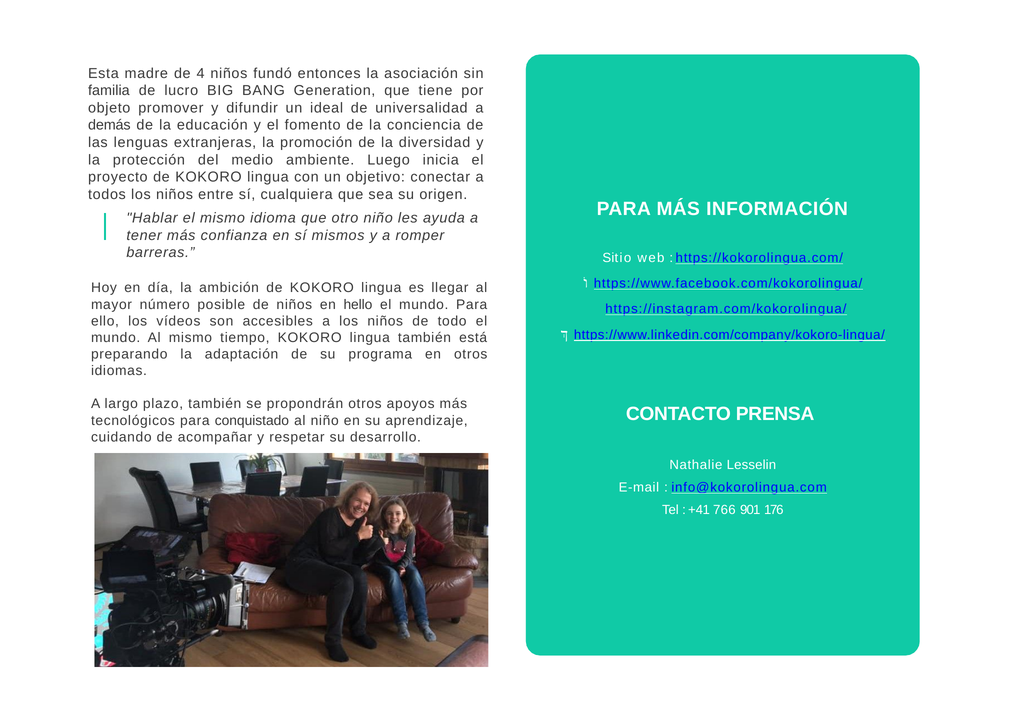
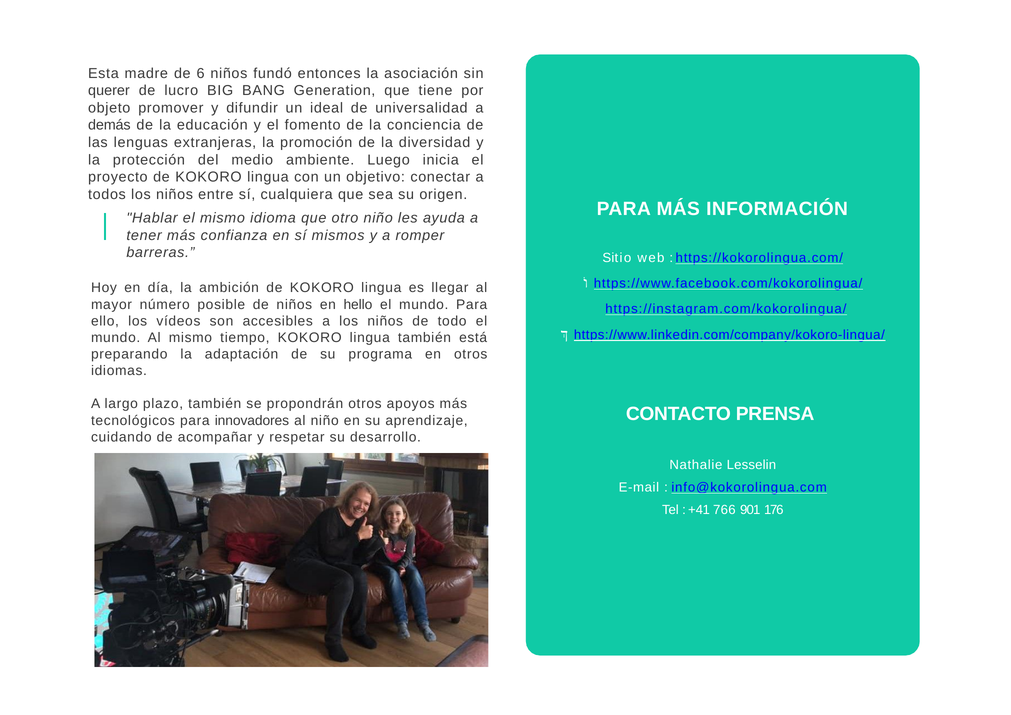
4: 4 -> 6 (201, 73)
familia: familia -> querer (109, 91)
conquistado: conquistado -> innovadores (252, 420)
